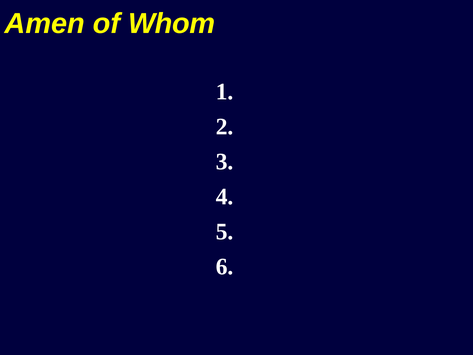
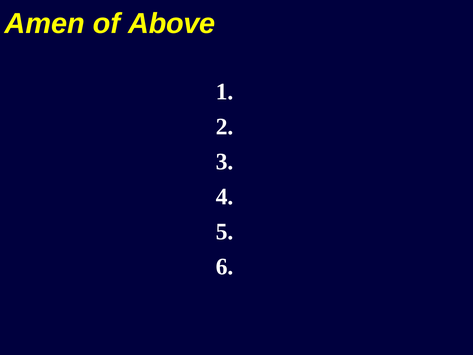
Whom: Whom -> Above (172, 24)
